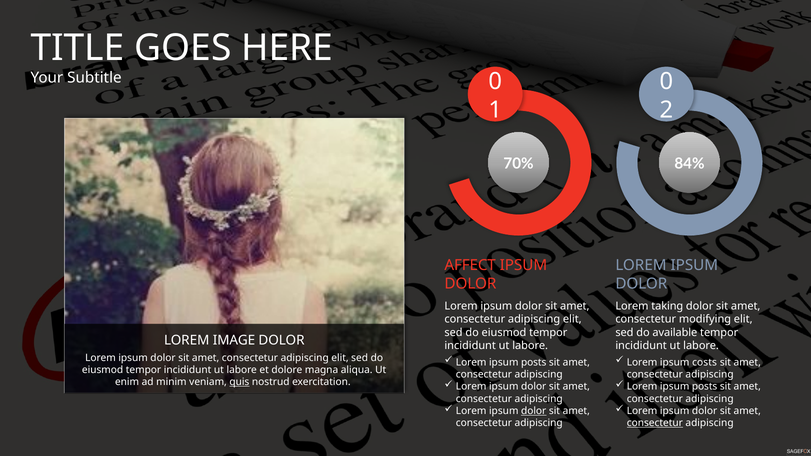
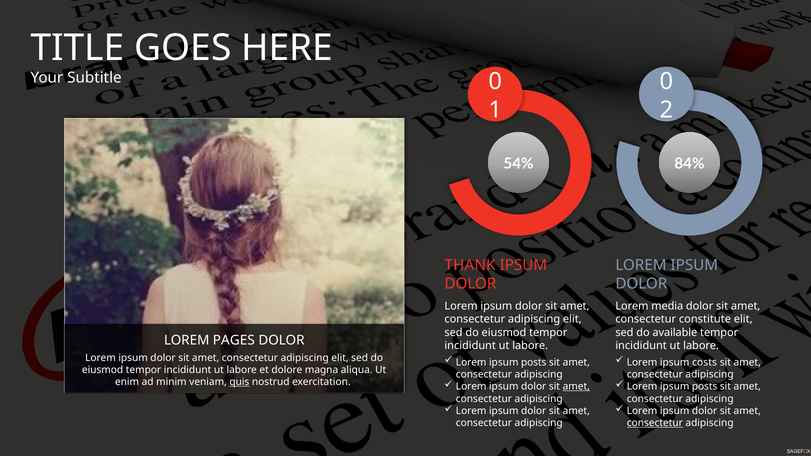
70%: 70% -> 54% (519, 164)
AFFECT: AFFECT -> THANK (470, 265)
taking: taking -> media (667, 306)
modifying: modifying -> constitute (705, 319)
IMAGE: IMAGE -> PAGES (234, 340)
amet underline: none -> present (576, 387)
dolor underline: present -> none (534, 411)
